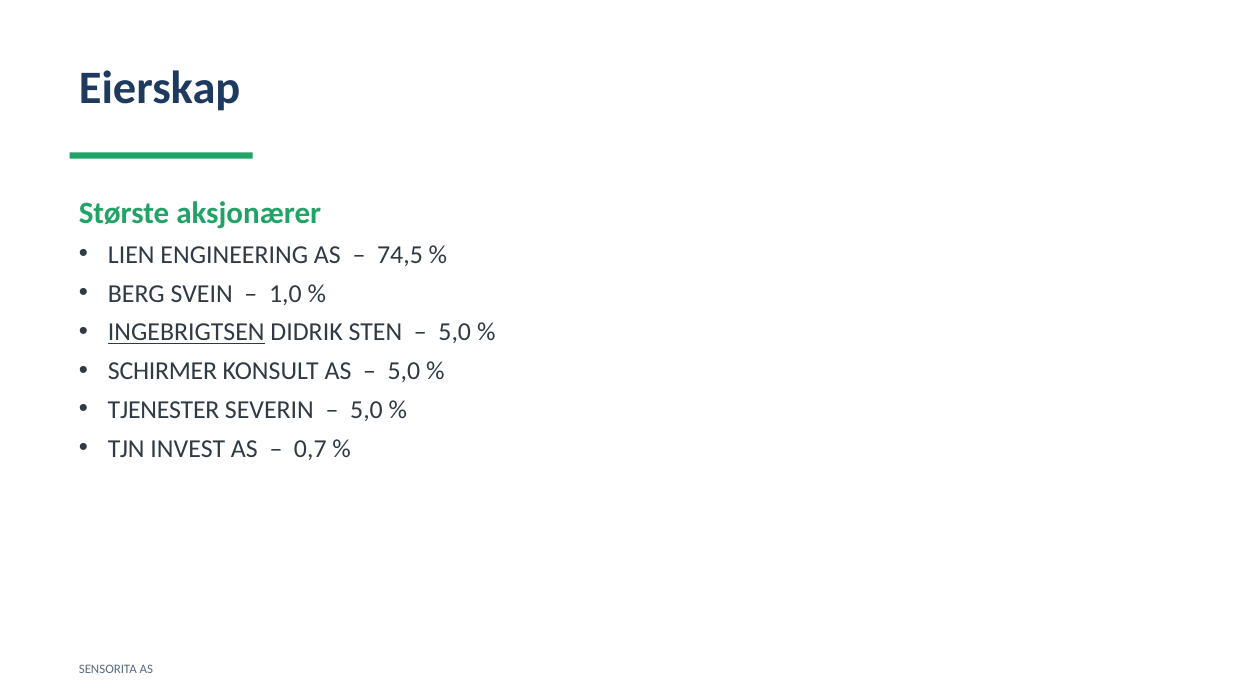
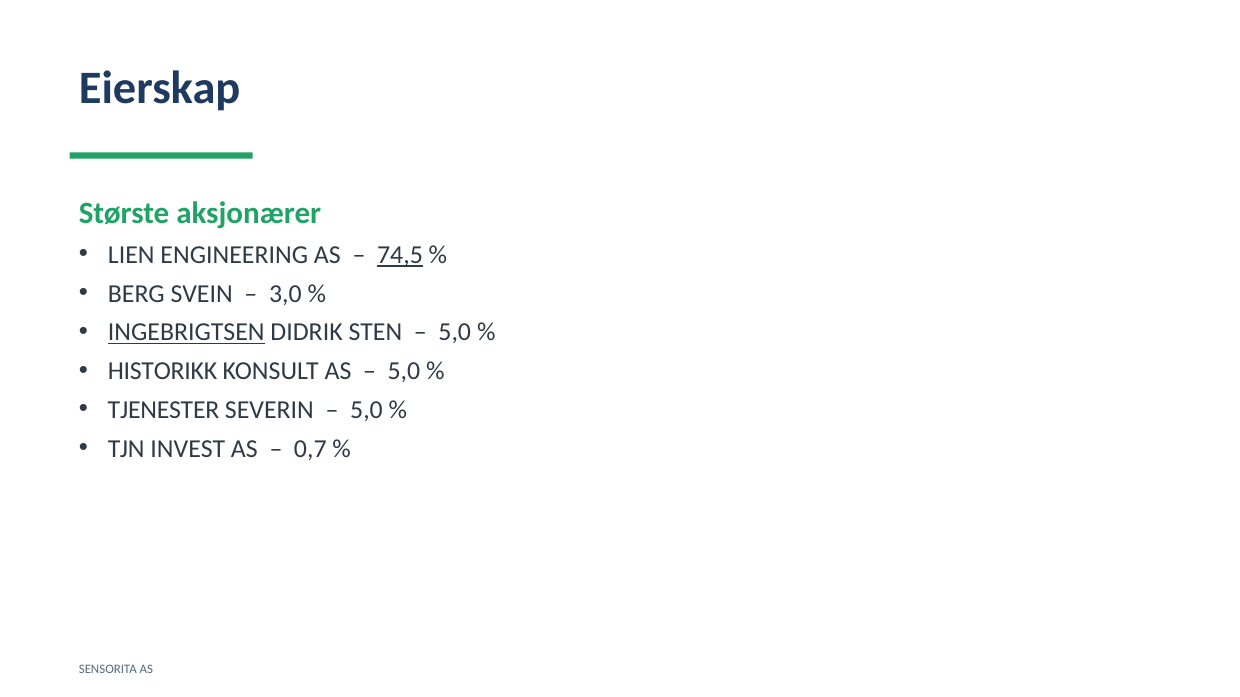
74,5 underline: none -> present (400, 255)
1,0: 1,0 -> 3,0 (285, 294)
SCHIRMER: SCHIRMER -> HISTORIKK (163, 371)
